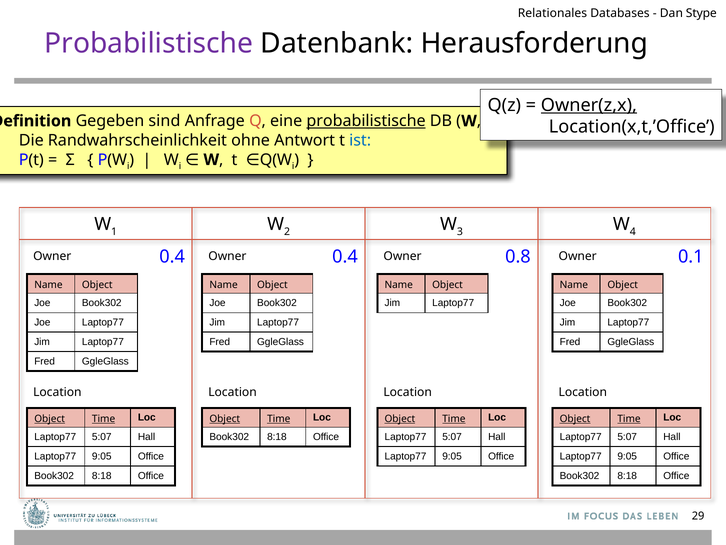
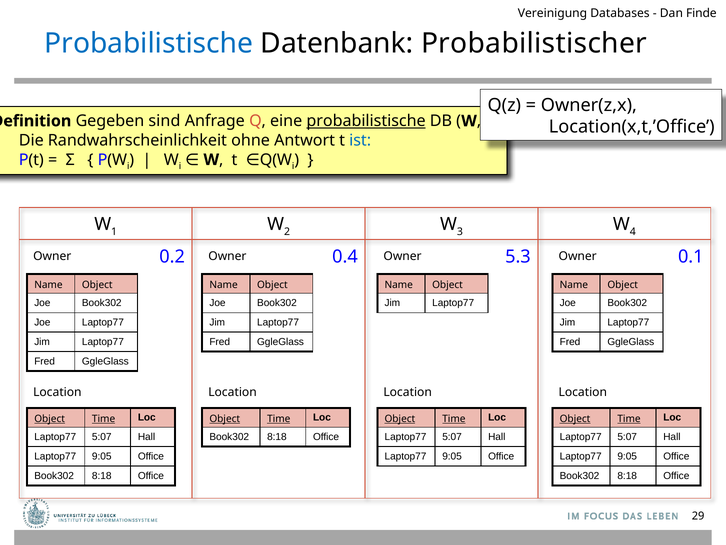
Relationales: Relationales -> Vereinigung (552, 13)
Stype: Stype -> Finde (701, 13)
Probabilistische colour: purple -> blue (149, 43)
Herausforderung: Herausforderung -> Probabilistischer (534, 43)
Owner(z,x underline: present -> none (589, 105)
0.4: 0.4 -> 0.2 (172, 256)
0.8: 0.8 -> 5.3 (518, 256)
